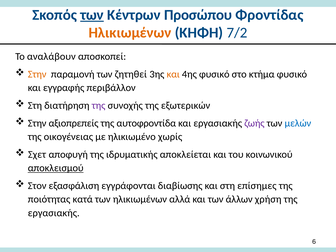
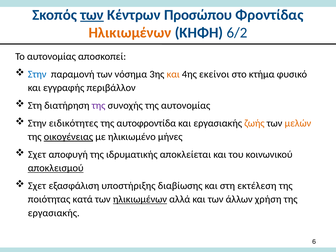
7/2: 7/2 -> 6/2 (237, 33)
Το αναλάβουν: αναλάβουν -> αυτονομίας (51, 56)
Στην colour: orange -> blue (37, 74)
ζητηθεί: ζητηθεί -> νόσημα (131, 74)
4ης φυσικό: φυσικό -> εκείνοι (214, 74)
της εξωτερικών: εξωτερικών -> αυτονομίας (186, 105)
αξιοπρεπείς: αξιοπρεπείς -> ειδικότητες (73, 123)
ζωής colour: purple -> orange (254, 123)
μελών colour: blue -> orange (298, 123)
οικογένειας underline: none -> present (68, 137)
χωρίς: χωρίς -> μήνες (170, 137)
Στον: Στον -> Σχετ (37, 186)
εγγράφονται: εγγράφονται -> υποστήριξης (128, 186)
επίσημες: επίσημες -> εκτέλεση (257, 186)
ηλικιωμένων underline: none -> present (140, 199)
